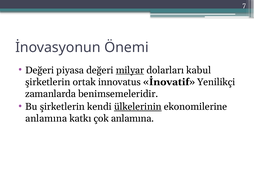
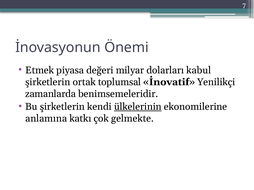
Değeri: Değeri -> Etmek (40, 70)
milyar underline: present -> none (130, 70)
innovatus: innovatus -> toplumsal (119, 82)
çok anlamına: anlamına -> gelmekte (132, 119)
